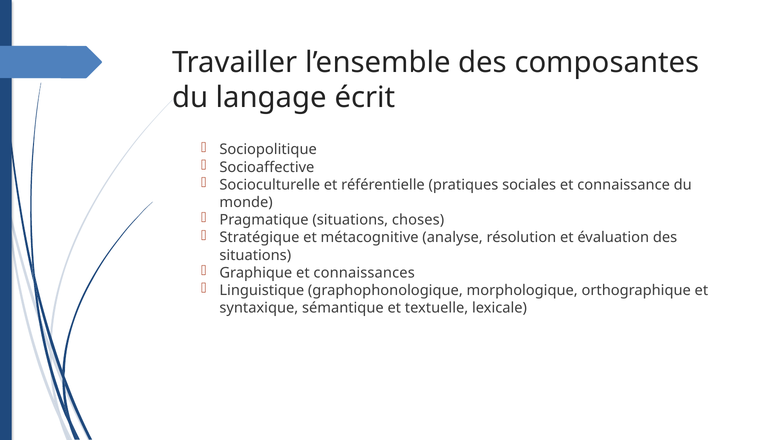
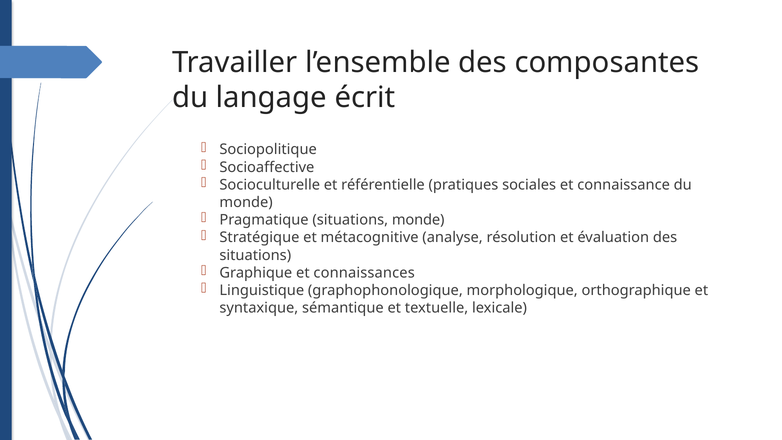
situations choses: choses -> monde (418, 220)
